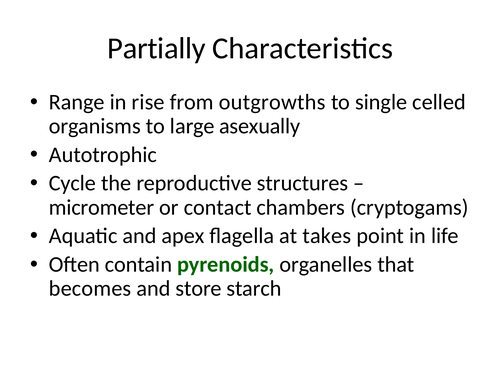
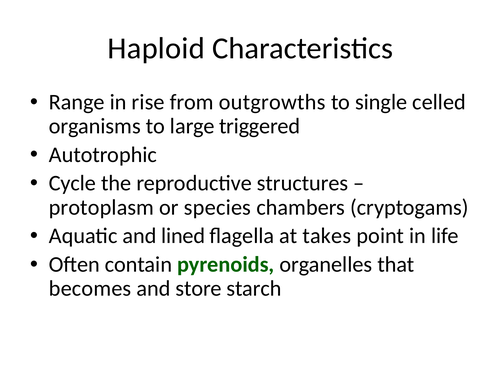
Partially: Partially -> Haploid (156, 48)
asexually: asexually -> triggered (260, 126)
micrometer: micrometer -> protoplasm (101, 207)
contact: contact -> species (217, 207)
apex: apex -> lined (183, 236)
